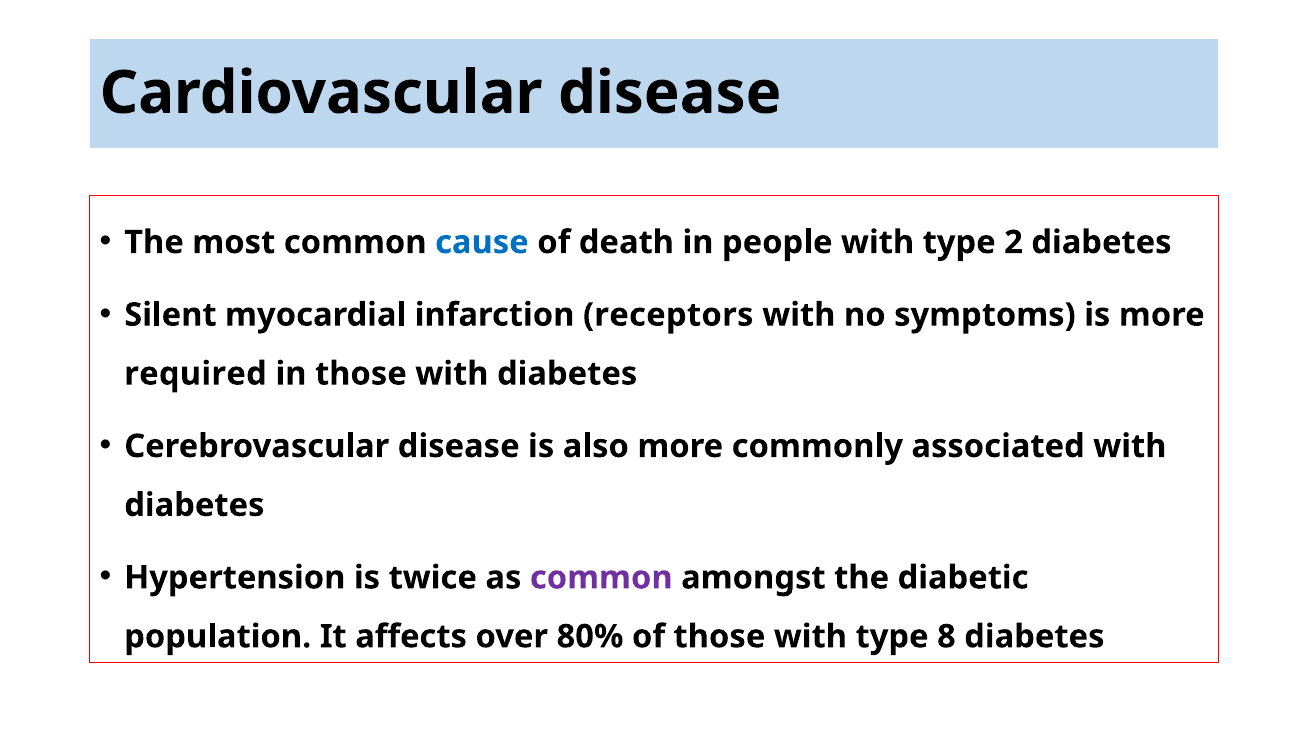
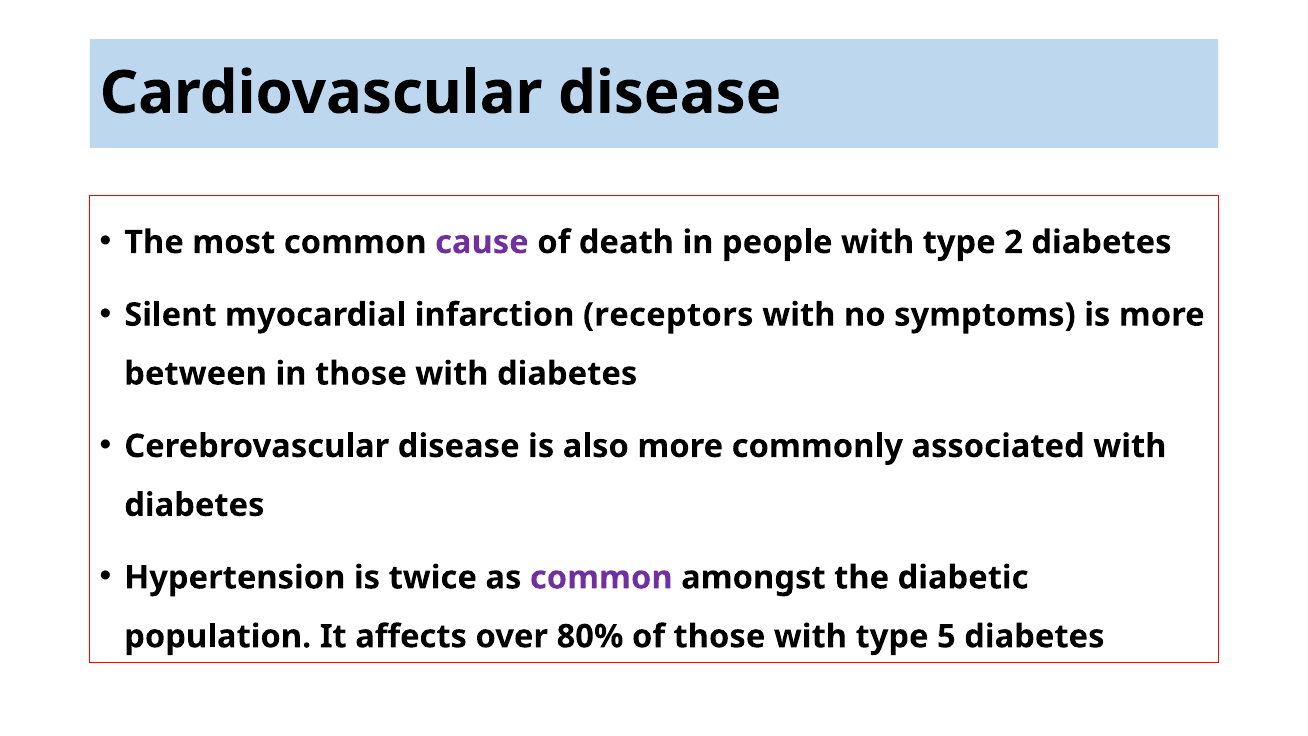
cause colour: blue -> purple (482, 242)
required: required -> between (196, 374)
8: 8 -> 5 (946, 636)
